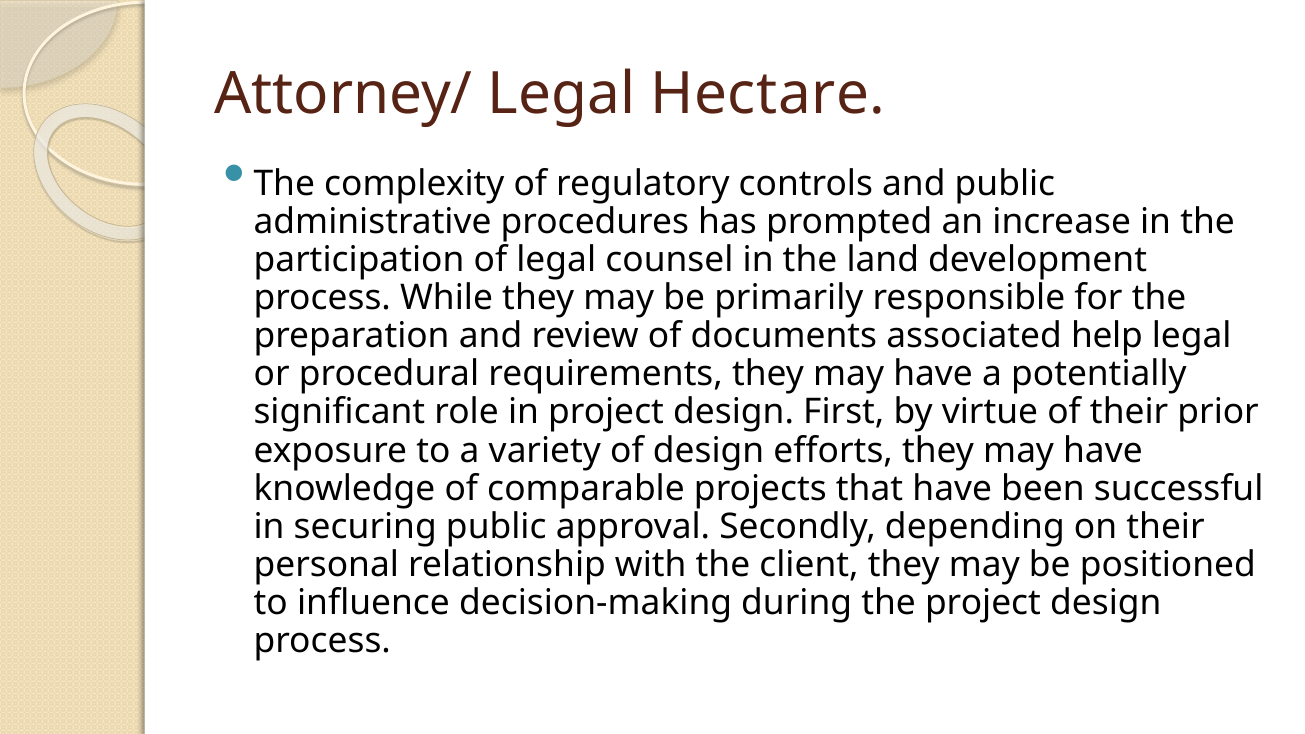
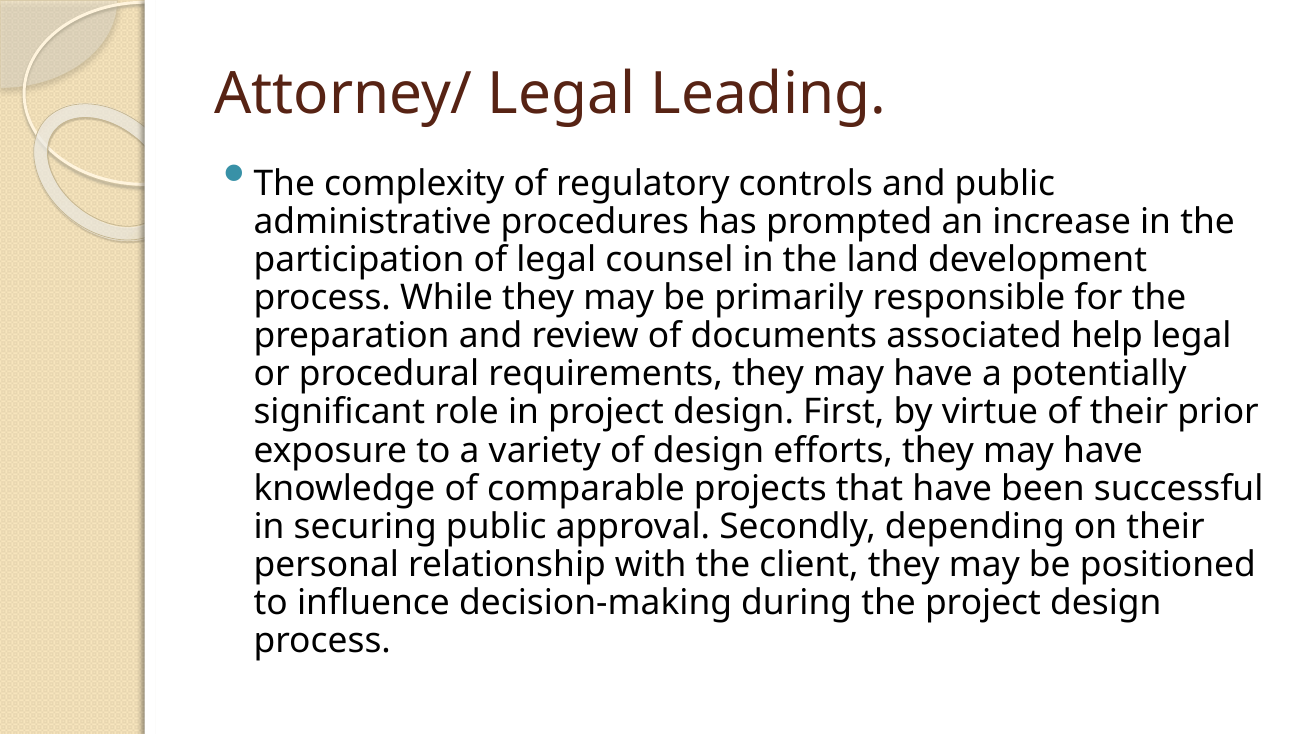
Hectare: Hectare -> Leading (768, 95)
